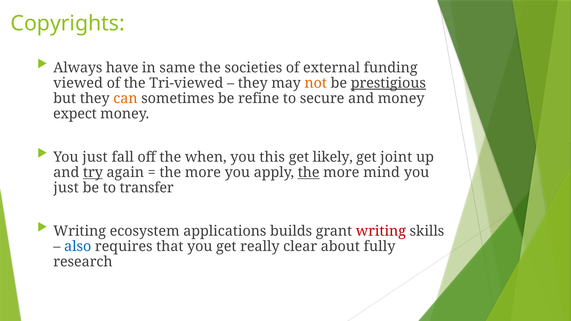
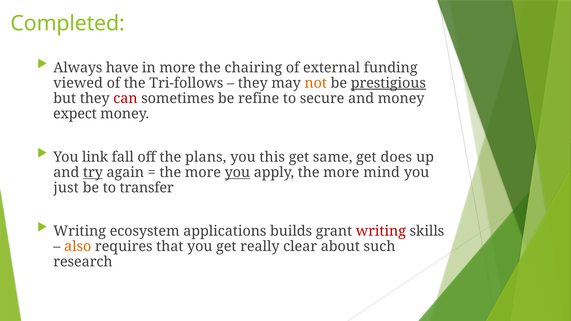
Copyrights: Copyrights -> Completed (68, 24)
in same: same -> more (177, 68)
societies: societies -> chairing (253, 68)
Tri-viewed: Tri-viewed -> Tri-follows (186, 83)
can colour: orange -> red (125, 99)
just: just -> link (95, 157)
when: when -> plans (206, 157)
likely: likely -> same (333, 157)
joint: joint -> does (396, 157)
you underline: none -> present (237, 173)
the underline: present -> none (309, 173)
also colour: blue -> orange (78, 247)
fully: fully -> such (380, 247)
